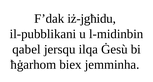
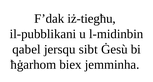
iż-jgħidu: iż-jgħidu -> iż-tiegħu (92, 19)
ilqa: ilqa -> sibt (88, 50)
